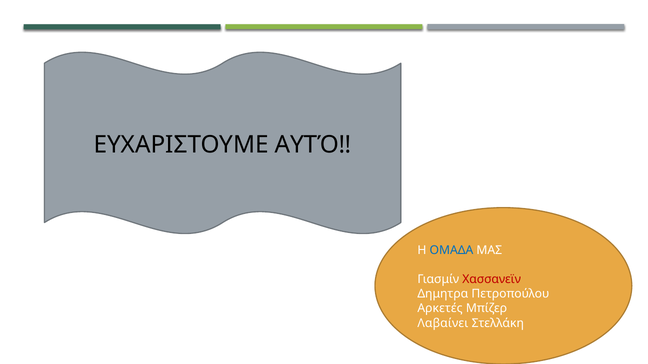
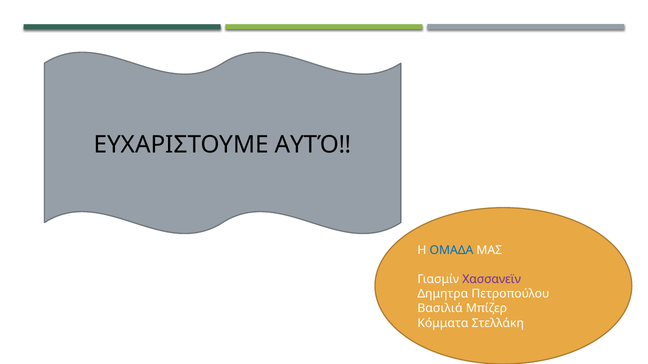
Χασσανεϊν colour: red -> purple (492, 280)
Αρκετές: Αρκετές -> Βασιλιά (440, 309)
Λαβαίνει: Λαβαίνει -> Κόμματα (443, 323)
